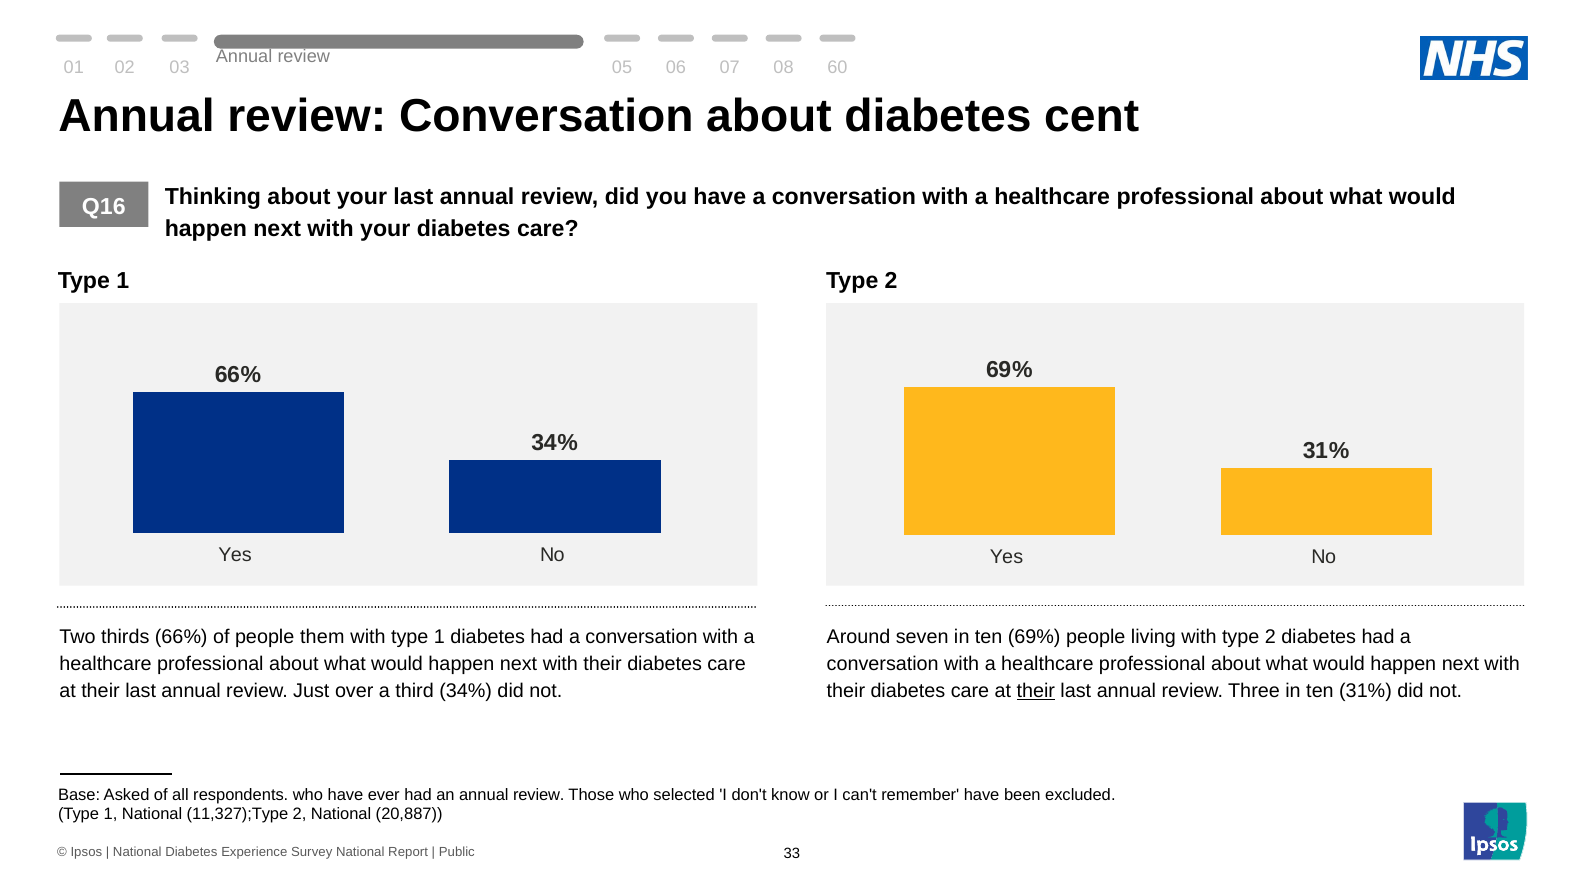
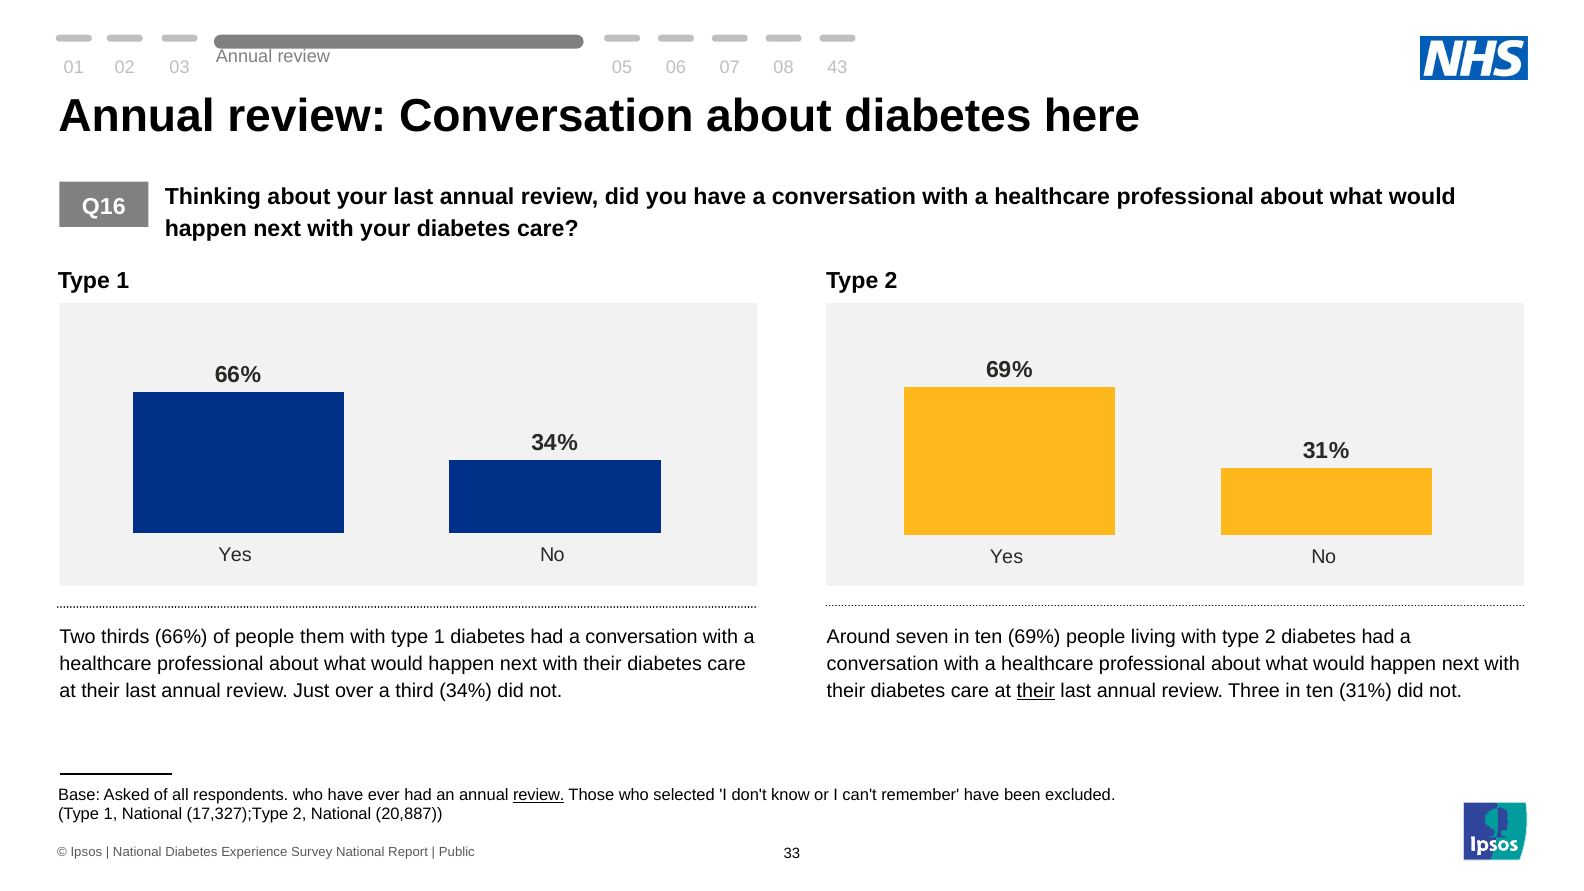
60: 60 -> 43 (837, 68)
cent: cent -> here (1092, 116)
review underline: none -> present (539, 795)
11,327);Type: 11,327);Type -> 17,327);Type (237, 814)
